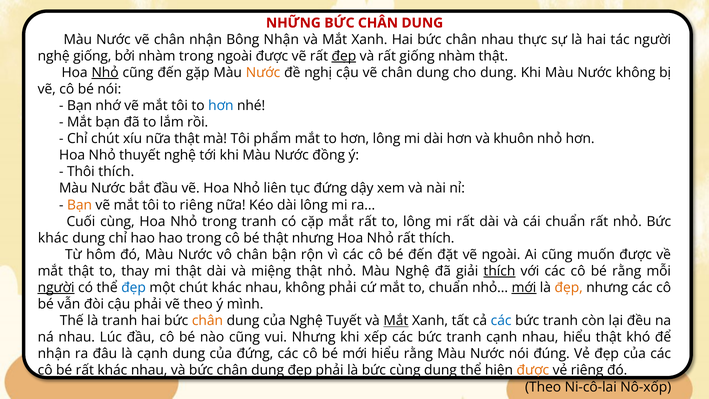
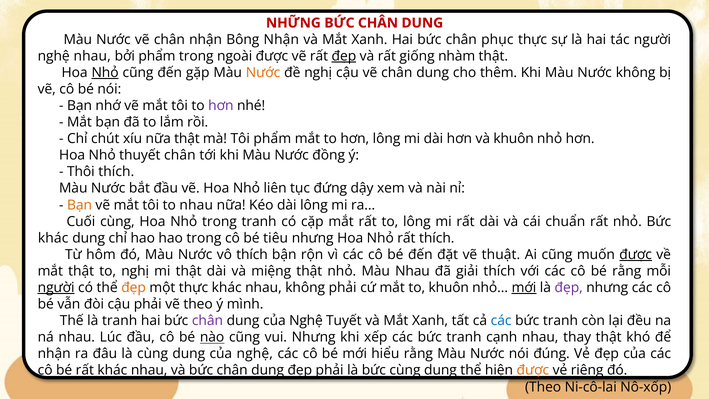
chân nhau: nhau -> phục (497, 39)
nghệ giống: giống -> nhau (92, 56)
bởi nhàm: nhàm -> phẩm (157, 56)
cho dung: dung -> thêm (499, 73)
hơn colour: blue -> purple (221, 106)
thuyết nghệ: nghệ -> chân (180, 155)
to riêng: riêng -> nhau (196, 205)
bé thật: thật -> tiêu (276, 238)
vô chân: chân -> thích (252, 254)
vẽ ngoài: ngoài -> thuật (501, 254)
được underline: none -> present (636, 254)
to thay: thay -> nghị (135, 271)
Màu Nghệ: Nghệ -> Nhau (413, 271)
thích underline: present -> none (499, 271)
đẹp colour: blue -> orange (134, 288)
một chút: chút -> thực (194, 288)
to chuẩn: chuẩn -> khuôn (449, 288)
đẹp colour: orange -> purple (569, 288)
chân colour: orange -> purple (207, 321)
Mắt underline: present -> none (396, 321)
nào underline: none -> present (212, 337)
nhau hiểu: hiểu -> thay (577, 337)
là cạnh: cạnh -> cùng (153, 354)
đứng: đứng -> nghệ (255, 354)
